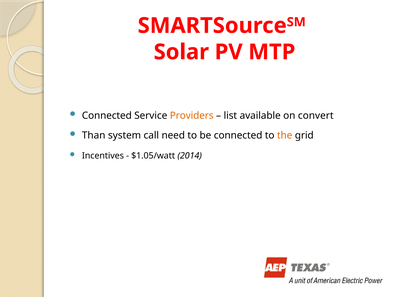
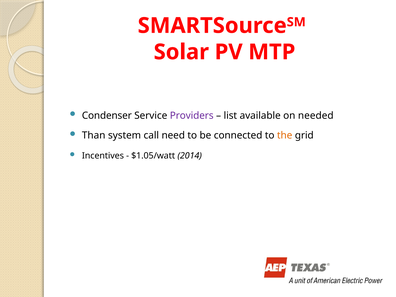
Connected: Connected -> Condenser (107, 116)
Providers colour: orange -> purple (192, 116)
convert: convert -> needed (316, 116)
